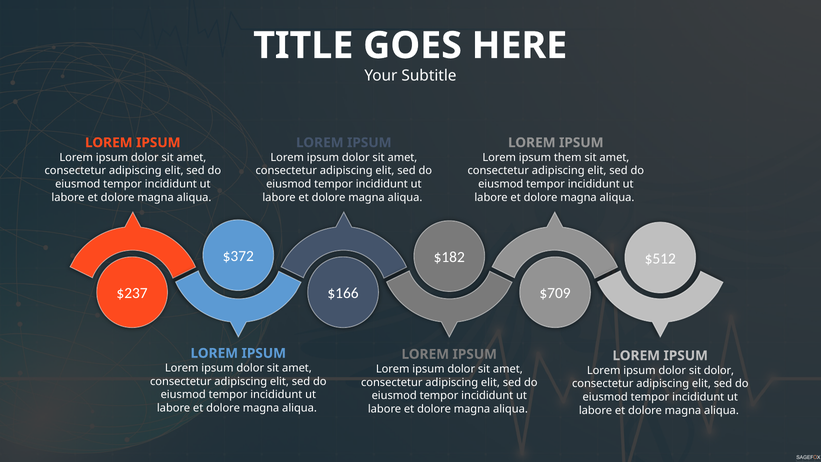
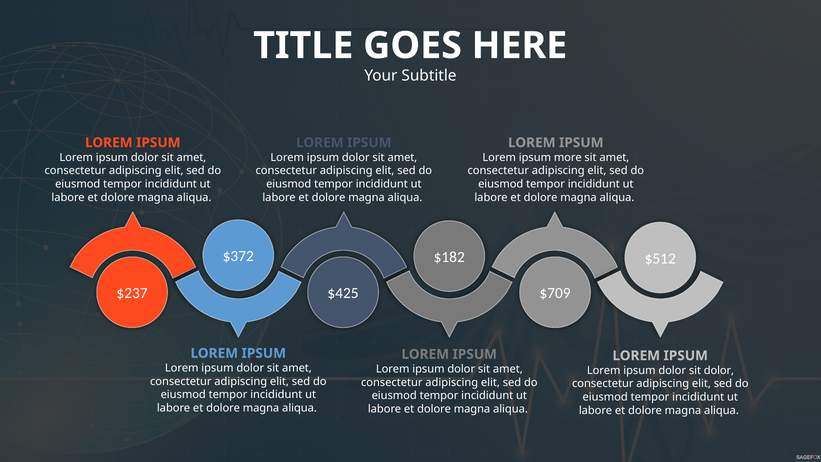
them: them -> more (568, 157)
$166: $166 -> $425 (343, 293)
